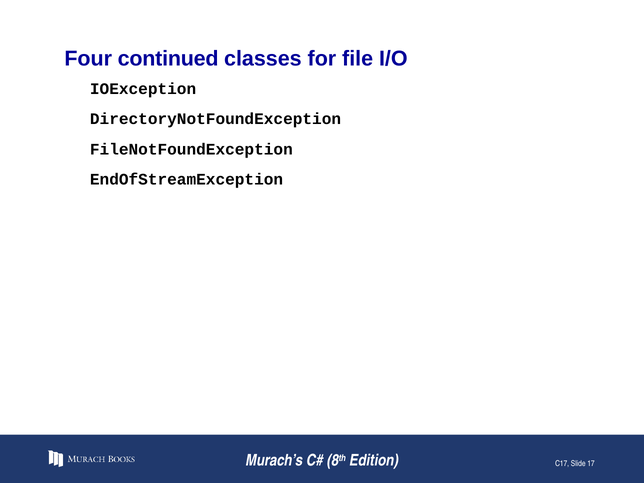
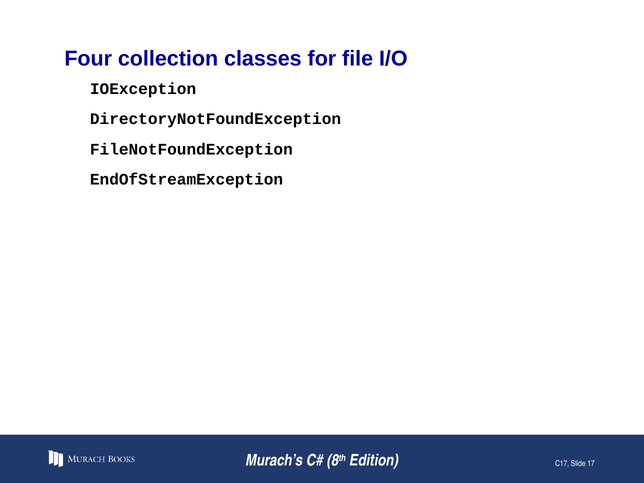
continued: continued -> collection (168, 59)
